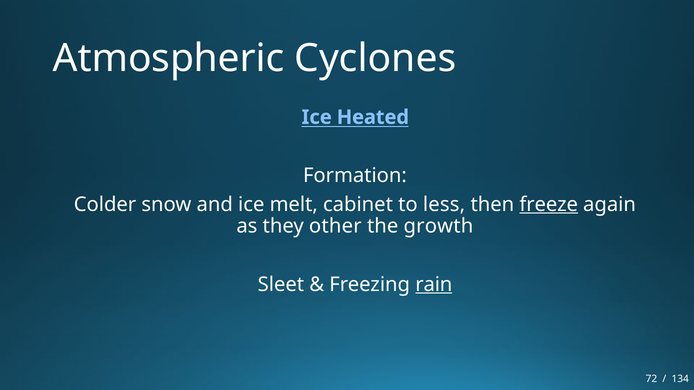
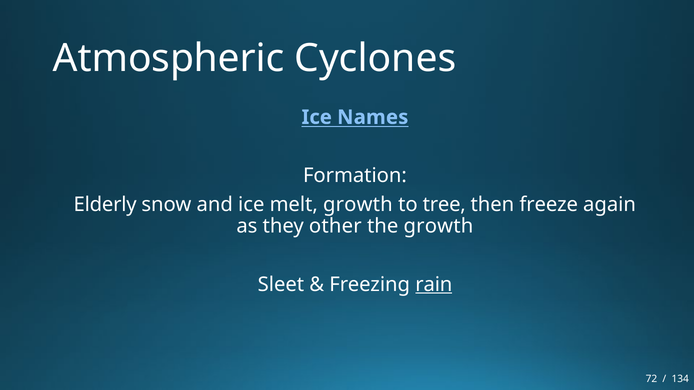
Heated: Heated -> Names (373, 117)
Colder: Colder -> Elderly (105, 205)
melt cabinet: cabinet -> growth (358, 205)
less: less -> tree (444, 205)
freeze underline: present -> none (549, 205)
